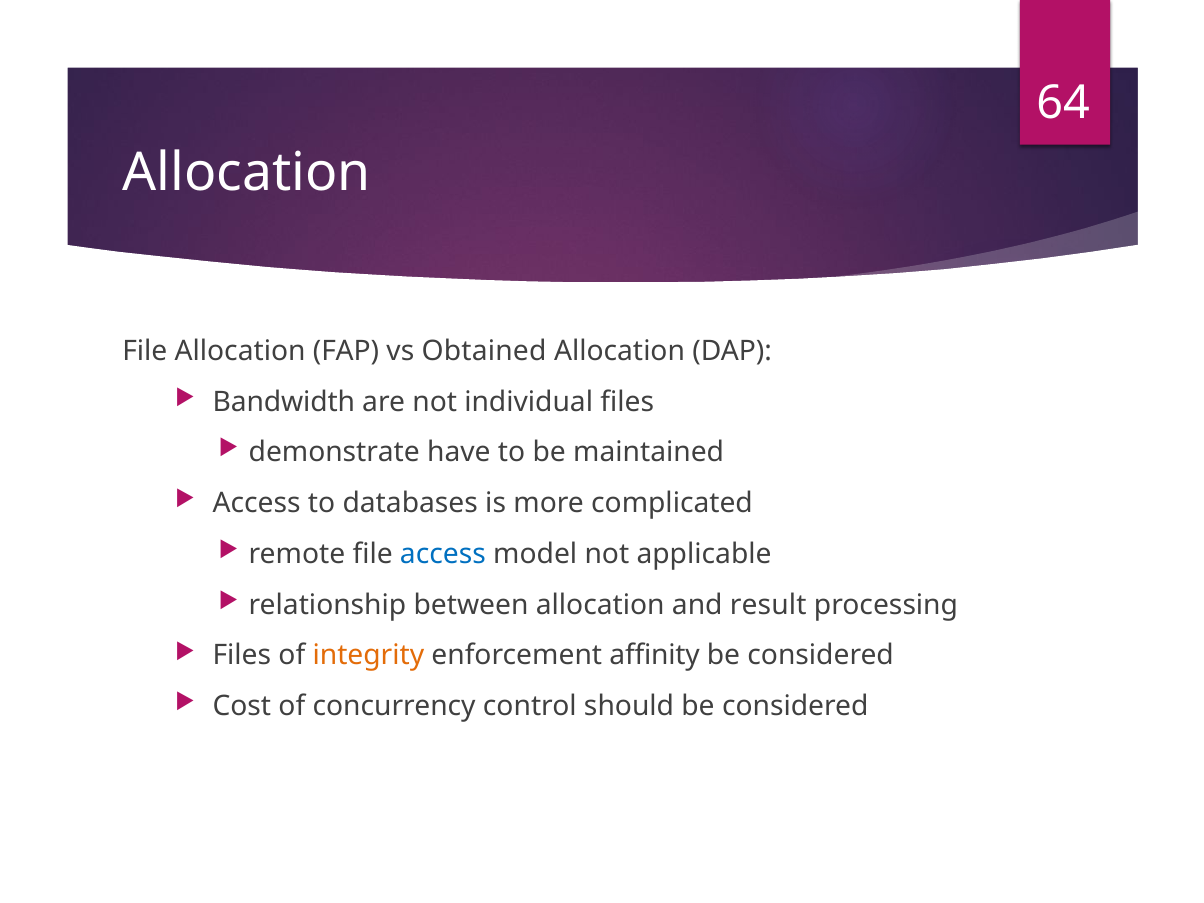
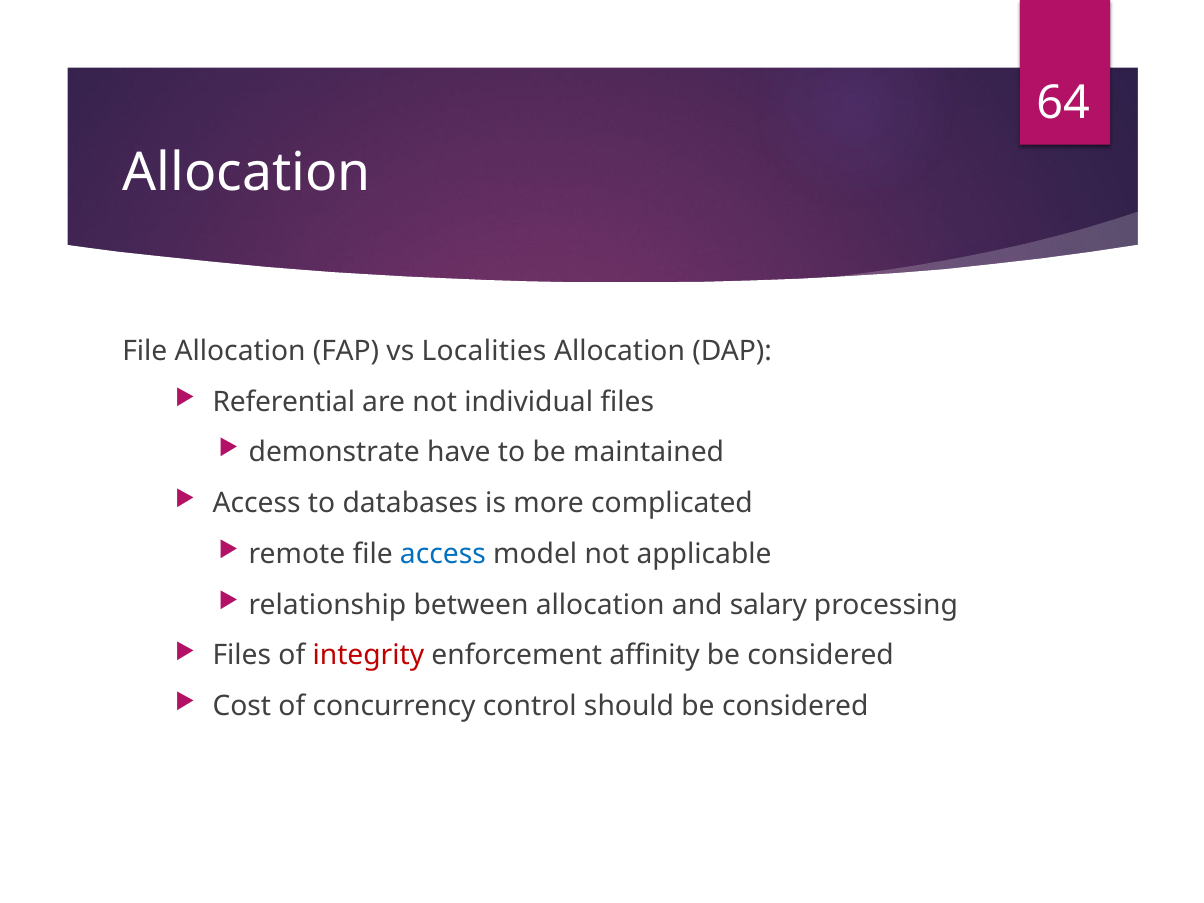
Obtained: Obtained -> Localities (484, 351)
Bandwidth: Bandwidth -> Referential (284, 402)
result: result -> salary (768, 605)
integrity colour: orange -> red (368, 656)
